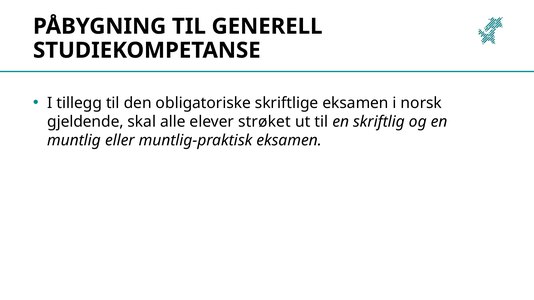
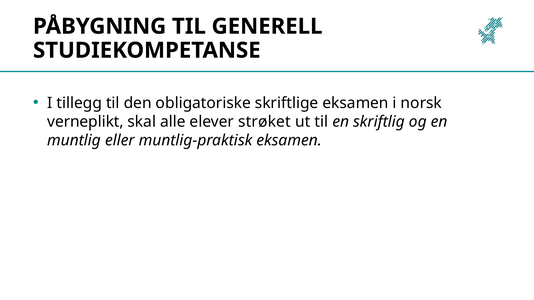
gjeldende: gjeldende -> verneplikt (85, 122)
